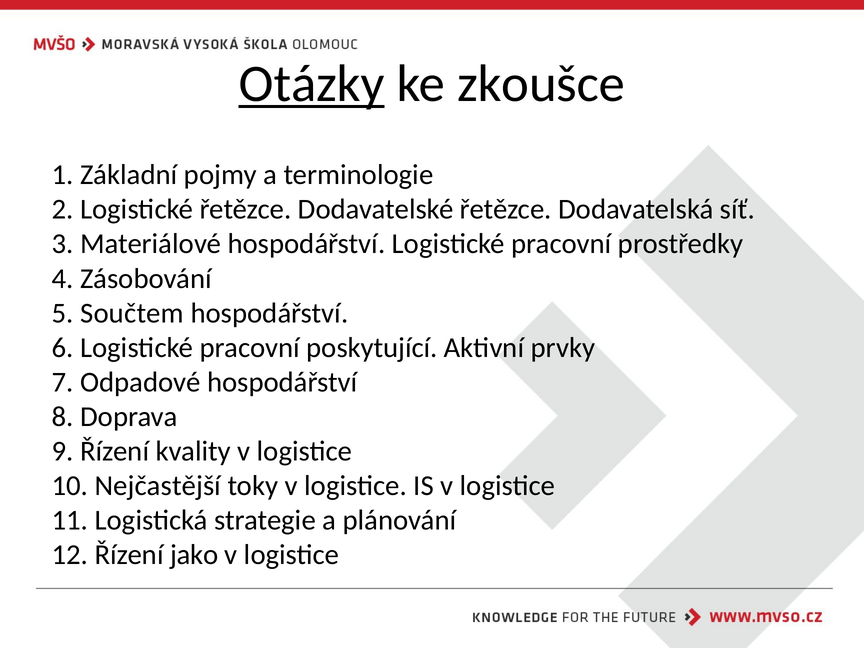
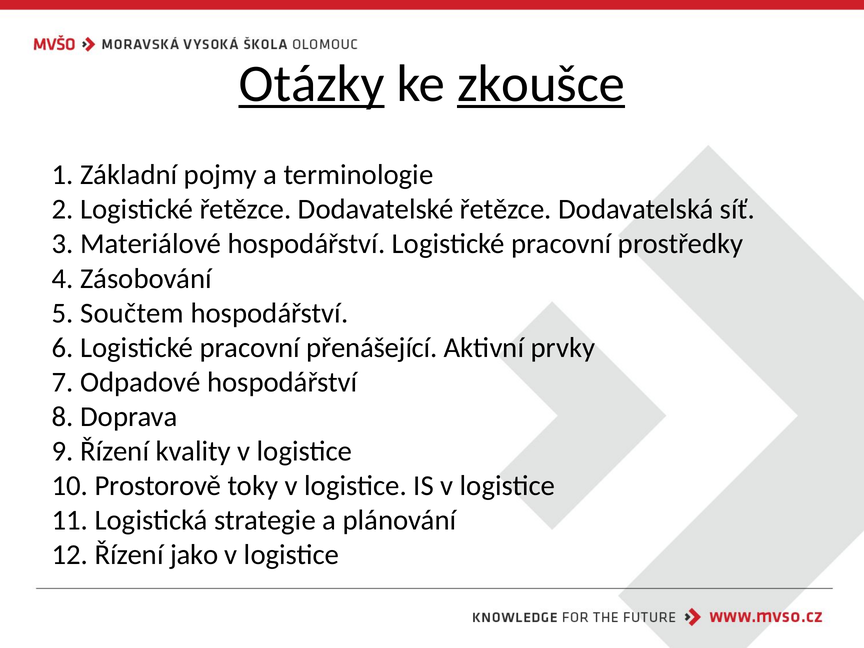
zkoušce underline: none -> present (541, 84)
poskytující: poskytující -> přenášející (372, 348)
Nejčastější: Nejčastější -> Prostorově (158, 486)
